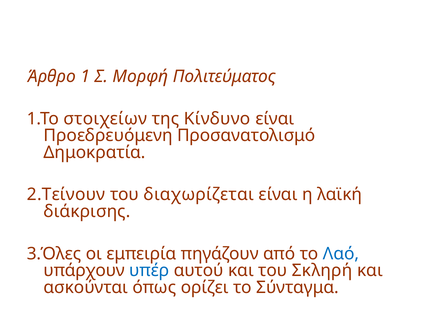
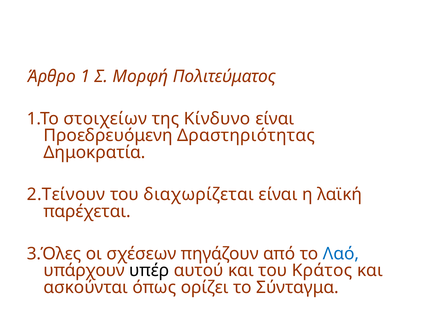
Προσανατολισμό: Προσανατολισμό -> Δραστηριότητας (246, 136)
διάκρισης: διάκρισης -> παρέχεται (87, 212)
εμπειρία: εμπειρία -> σχέσεων (141, 254)
υπέρ colour: blue -> black (149, 271)
Σκληρή: Σκληρή -> Κράτος (322, 271)
